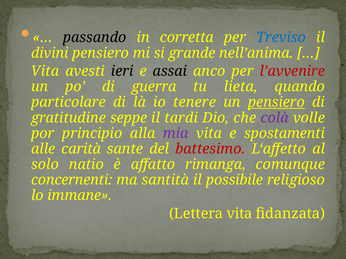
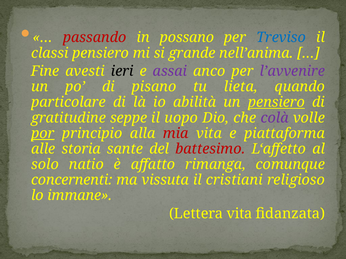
passando colour: black -> red (95, 38)
corretta: corretta -> possano (187, 38)
divini: divini -> classi (50, 53)
Vita: Vita -> Fine (45, 71)
assai colour: black -> purple (170, 71)
l’avvenire colour: red -> purple (292, 71)
guerra: guerra -> pisano (154, 87)
tenere: tenere -> abilità (195, 102)
tardi: tardi -> uopo (181, 118)
por underline: none -> present (43, 134)
mia colour: purple -> red (176, 134)
spostamenti: spostamenti -> piattaforma (285, 134)
carità: carità -> storia (81, 149)
santità: santità -> vissuta (165, 180)
possibile: possibile -> cristiani (234, 180)
